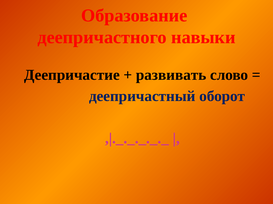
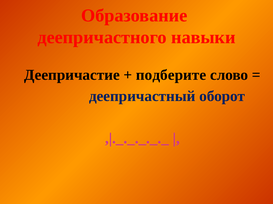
развивать: развивать -> подберите (171, 75)
